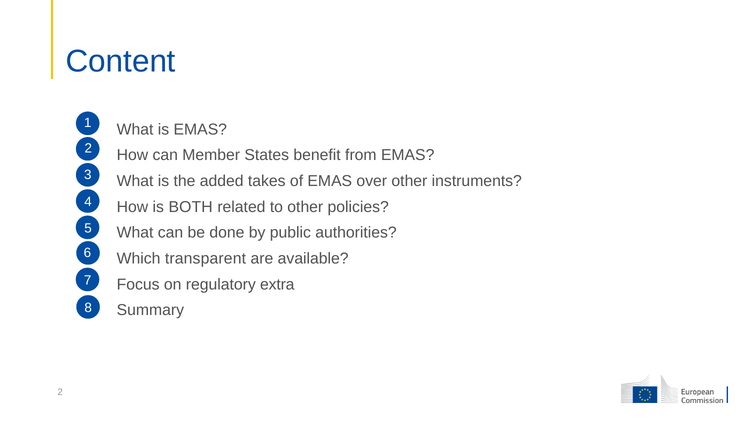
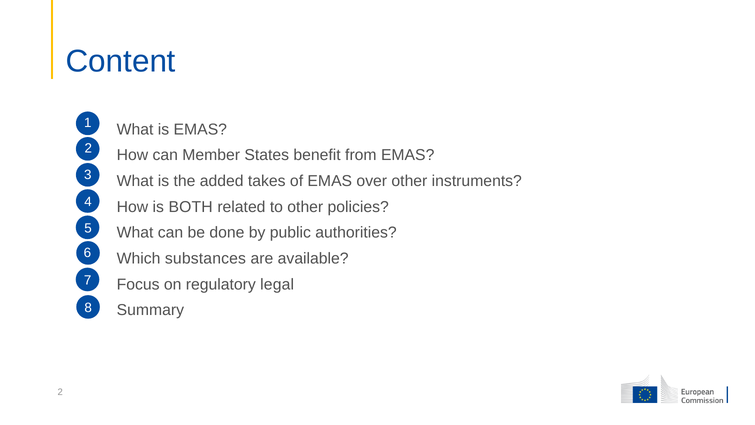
transparent: transparent -> substances (205, 258)
extra: extra -> legal (277, 284)
